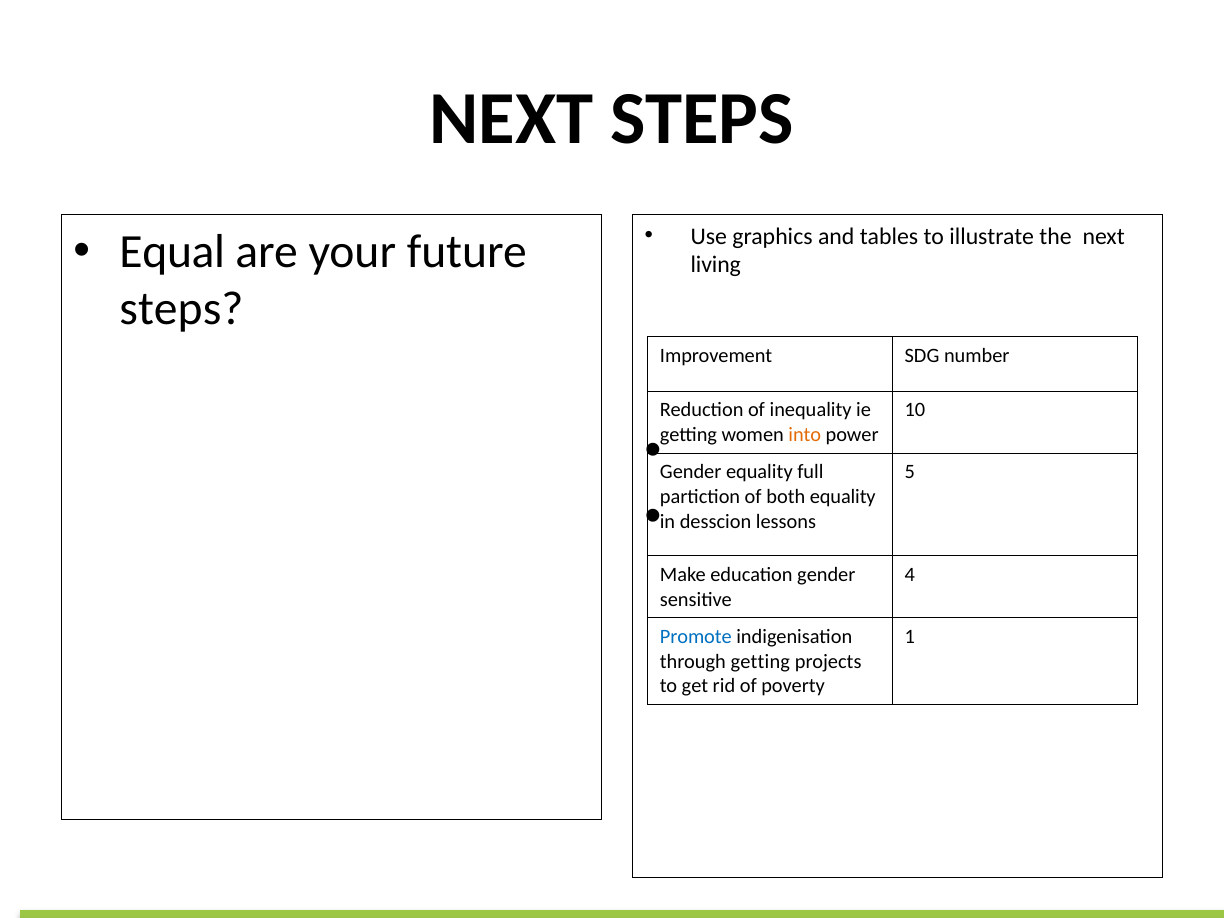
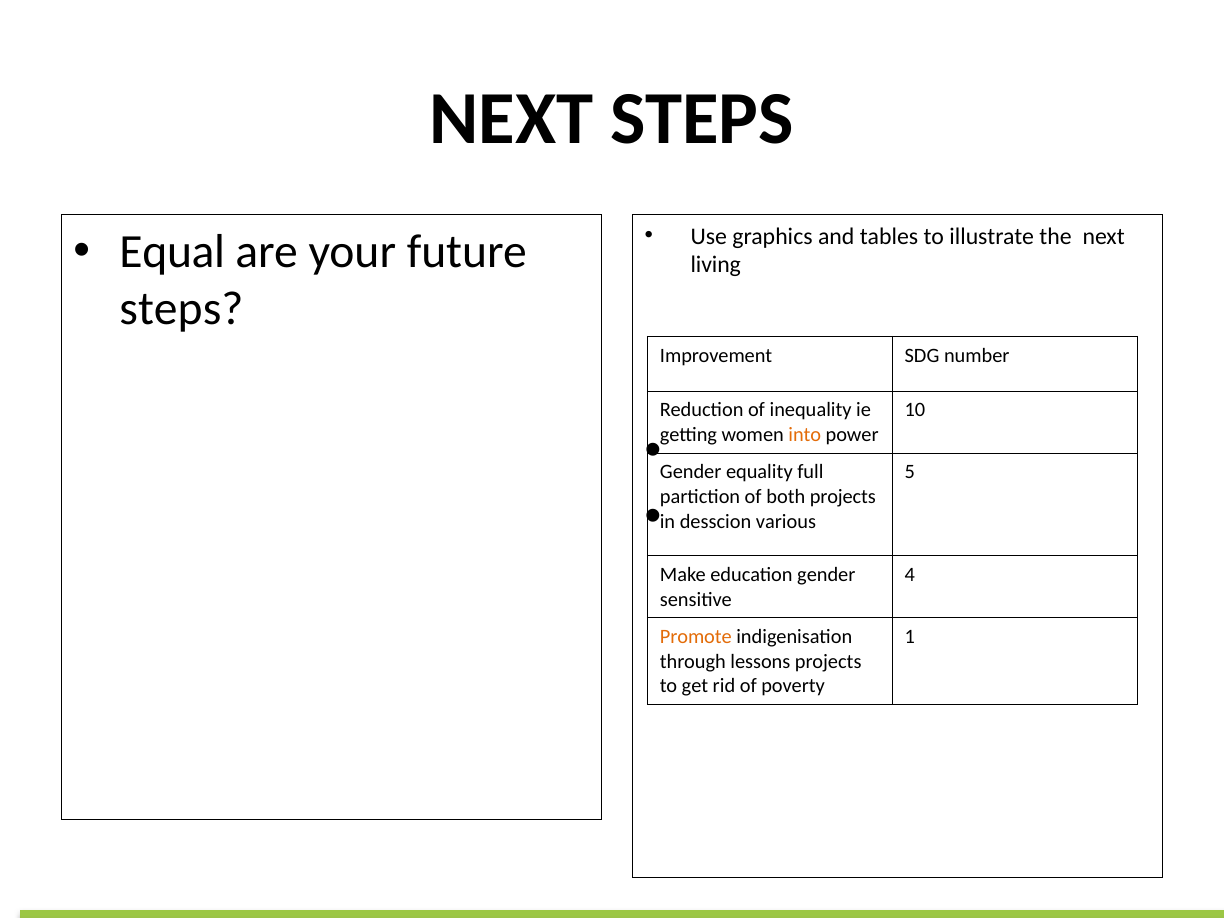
both equality: equality -> projects (843, 497)
lessons: lessons -> various (786, 522)
Promote colour: blue -> orange (696, 636)
through getting: getting -> lessons (760, 661)
